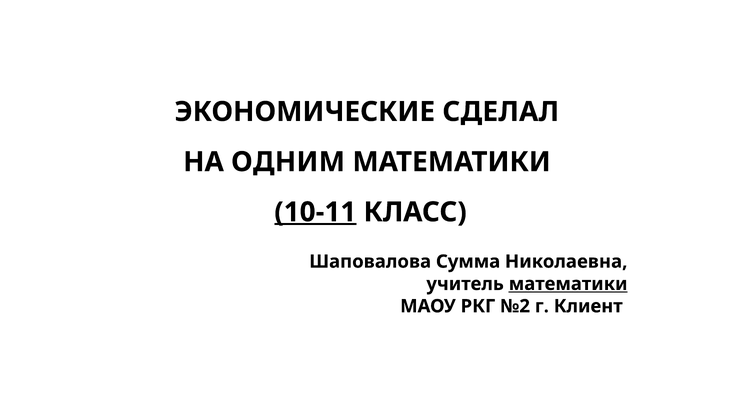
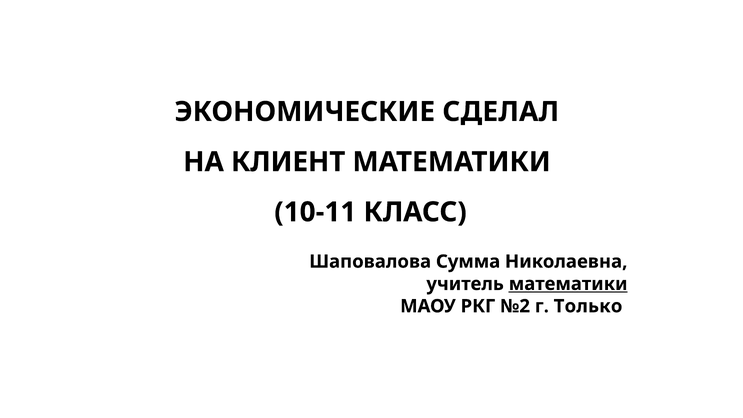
ОДНИМ: ОДНИМ -> КЛИЕНТ (288, 162)
10-11 underline: present -> none (315, 212)
Клиент: Клиент -> Только (588, 306)
